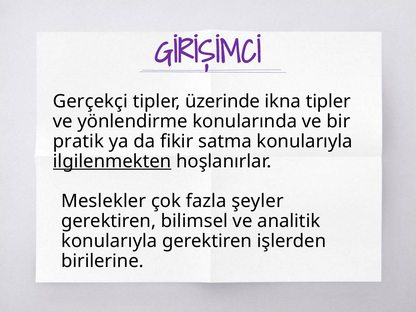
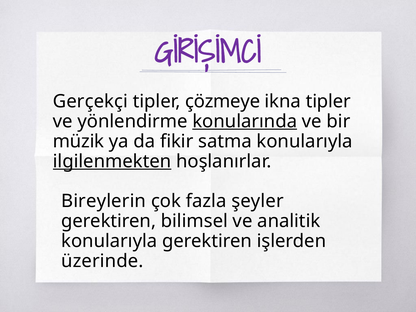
üzerinde: üzerinde -> çözmeye (223, 101)
konularında underline: none -> present (245, 121)
pratik: pratik -> müzik (79, 141)
Meslekler: Meslekler -> Bireylerin (104, 201)
birilerine: birilerine -> üzerinde (102, 261)
